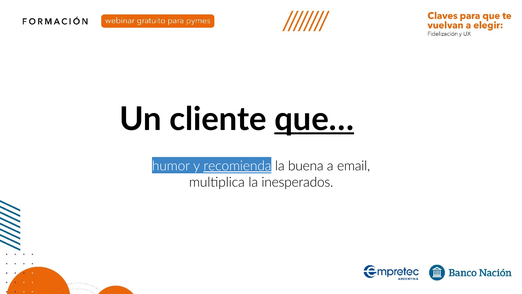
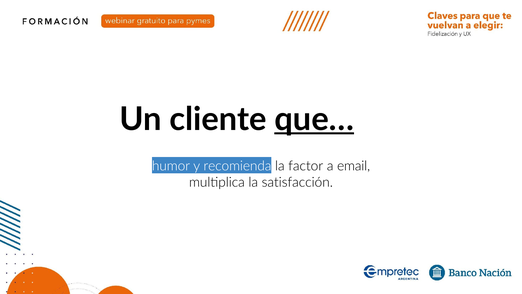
recomienda underline: present -> none (237, 166)
buena: buena -> factor (306, 166)
inesperados: inesperados -> satisfacción (297, 182)
